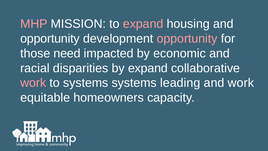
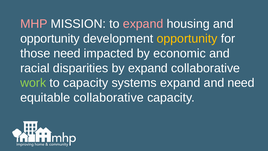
opportunity colour: pink -> yellow (187, 39)
work colour: pink -> light green (33, 83)
to systems: systems -> capacity (86, 83)
systems leading: leading -> expand (180, 83)
and work: work -> need (241, 83)
equitable homeowners: homeowners -> collaborative (109, 97)
